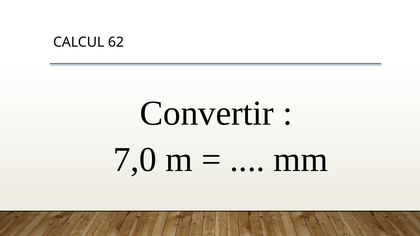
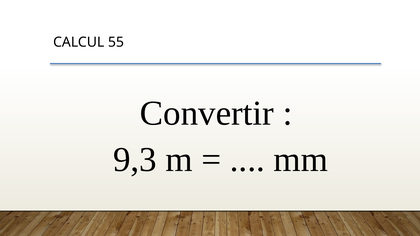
62: 62 -> 55 (116, 42)
7,0: 7,0 -> 9,3 (135, 160)
